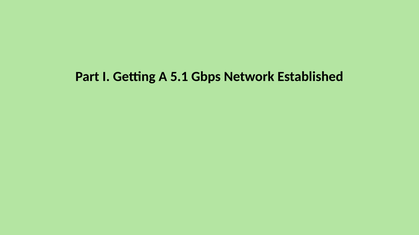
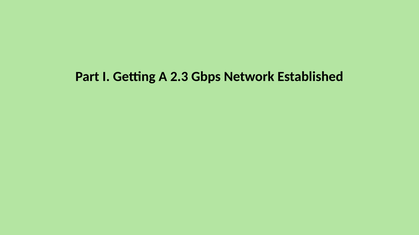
5.1: 5.1 -> 2.3 (179, 77)
